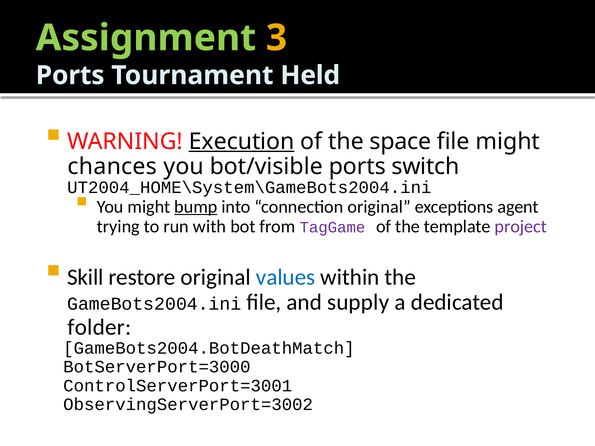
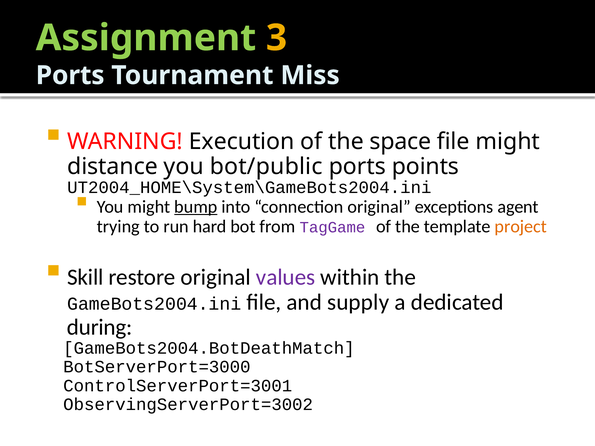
Held: Held -> Miss (310, 75)
Execution underline: present -> none (242, 142)
chances: chances -> distance (112, 167)
bot/visible: bot/visible -> bot/public (266, 167)
switch: switch -> points (425, 167)
with: with -> hard (210, 227)
project colour: purple -> orange (521, 227)
values colour: blue -> purple (286, 277)
folder: folder -> during (100, 327)
